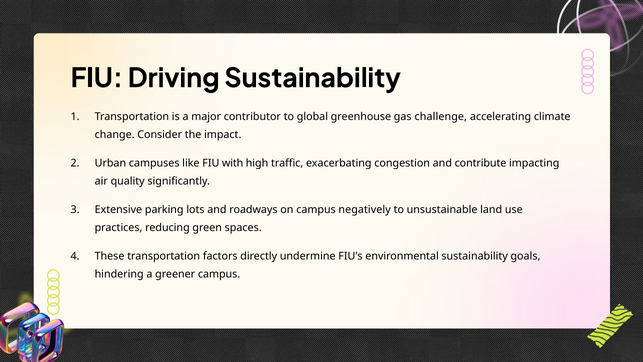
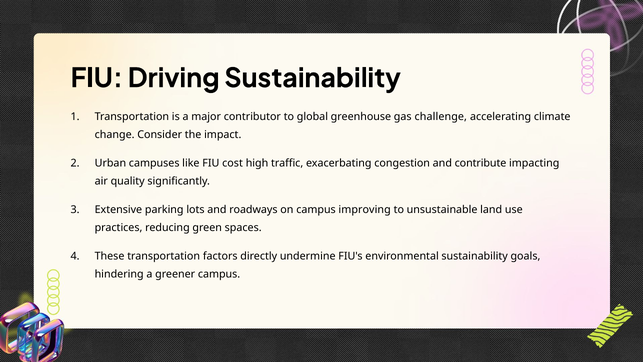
with: with -> cost (233, 163)
negatively: negatively -> improving (365, 210)
